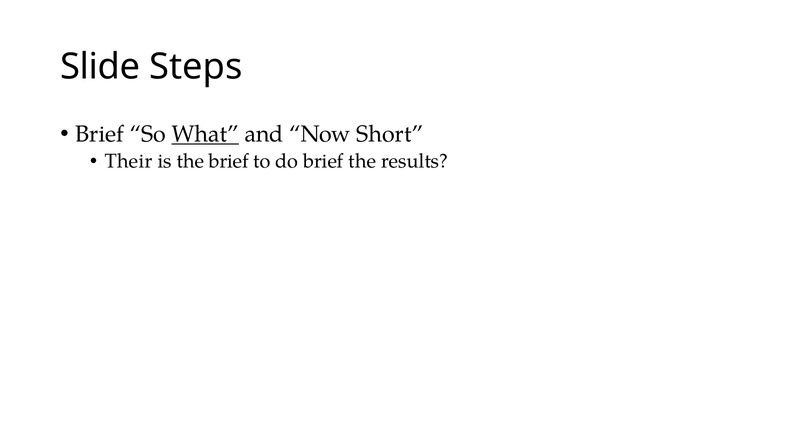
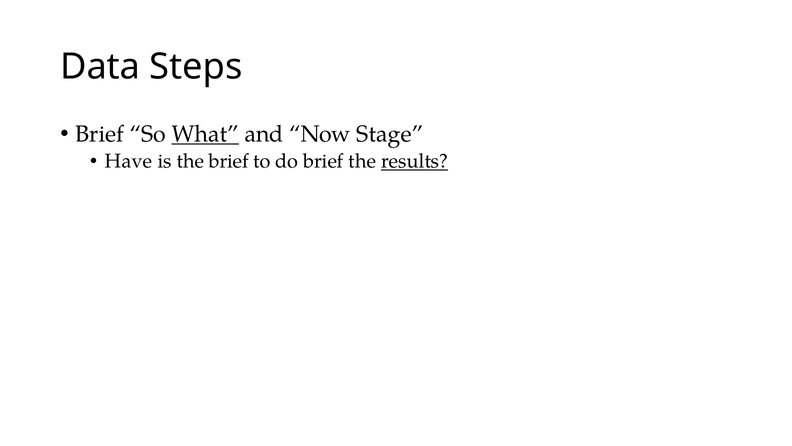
Slide: Slide -> Data (100, 67)
Short: Short -> Stage (390, 134)
Their: Their -> Have (129, 161)
results underline: none -> present (415, 161)
